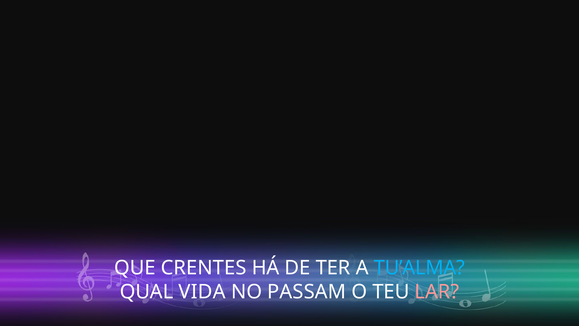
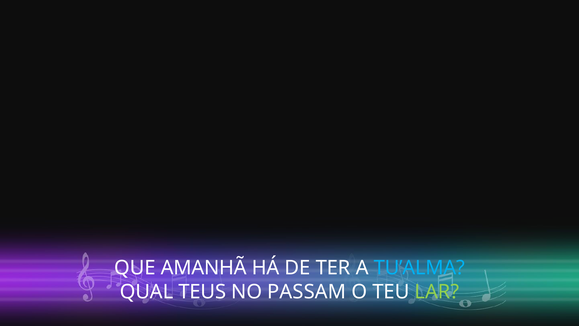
CRENTES: CRENTES -> AMANHÃ (204, 268)
VIDA: VIDA -> TEUS (202, 292)
LAR colour: pink -> light green (437, 292)
